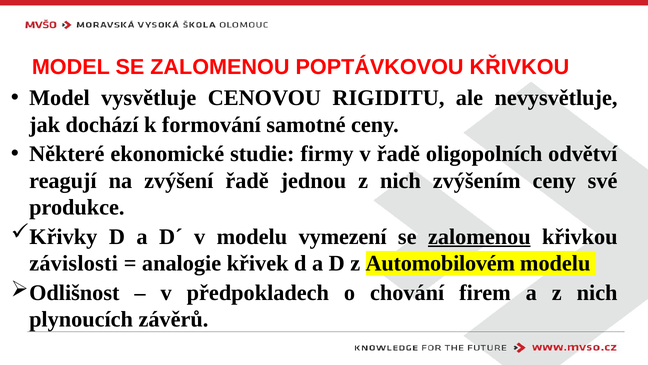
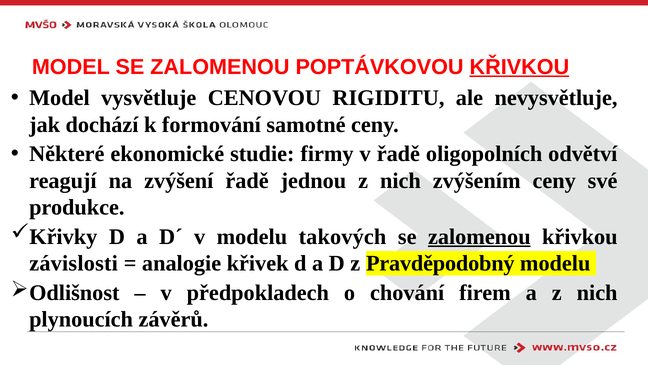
KŘIVKOU underline: none -> present (519, 67)
vymezení: vymezení -> takových (342, 236)
Automobilovém: Automobilovém -> Pravděpodobný (440, 263)
